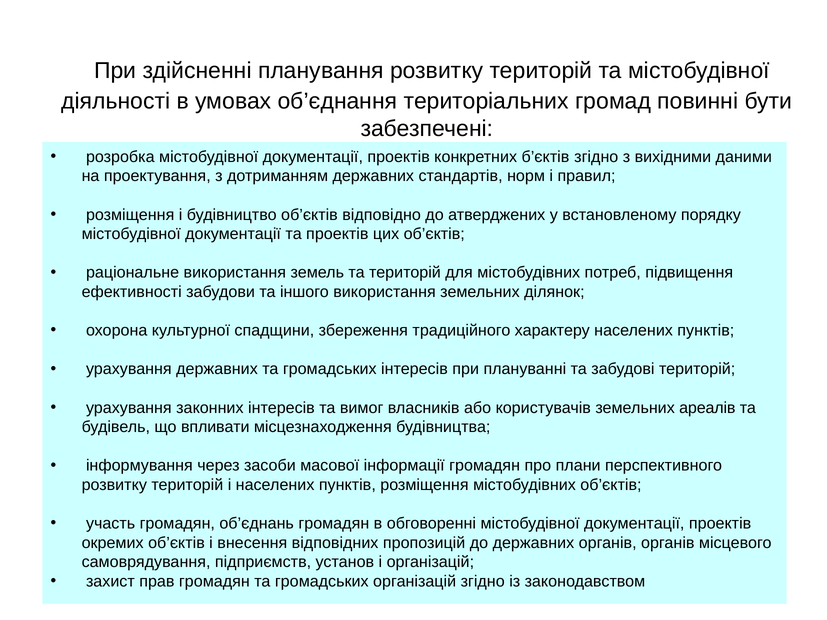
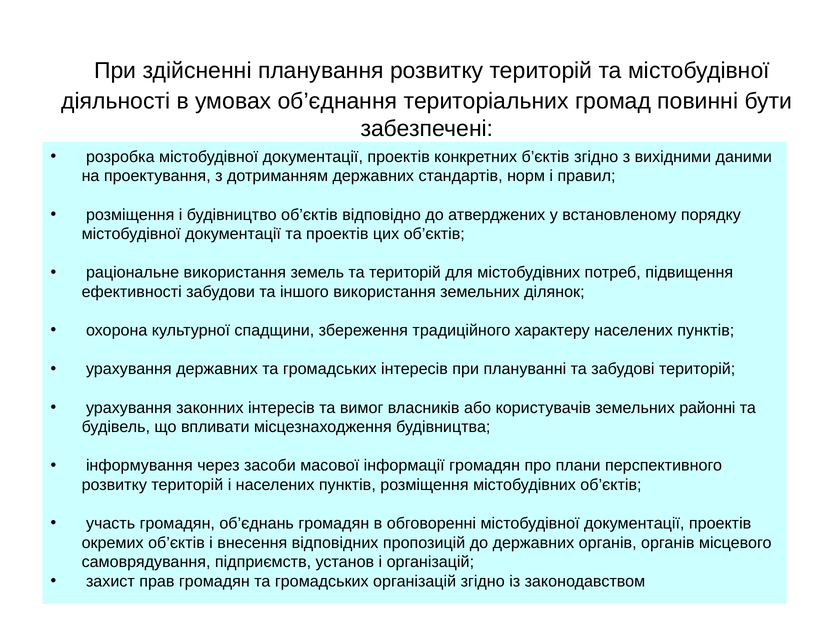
ареалів: ареалів -> районні (707, 408)
